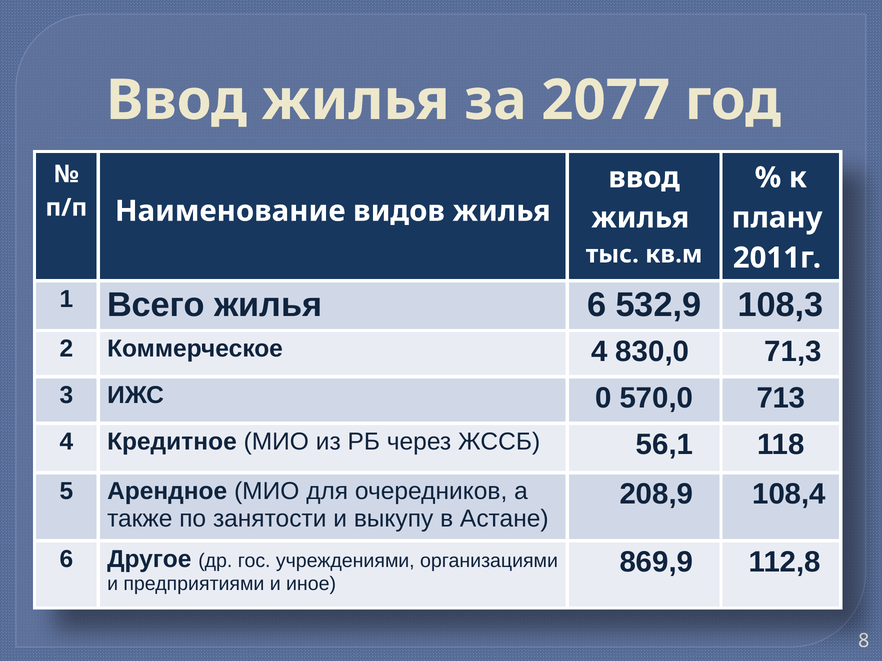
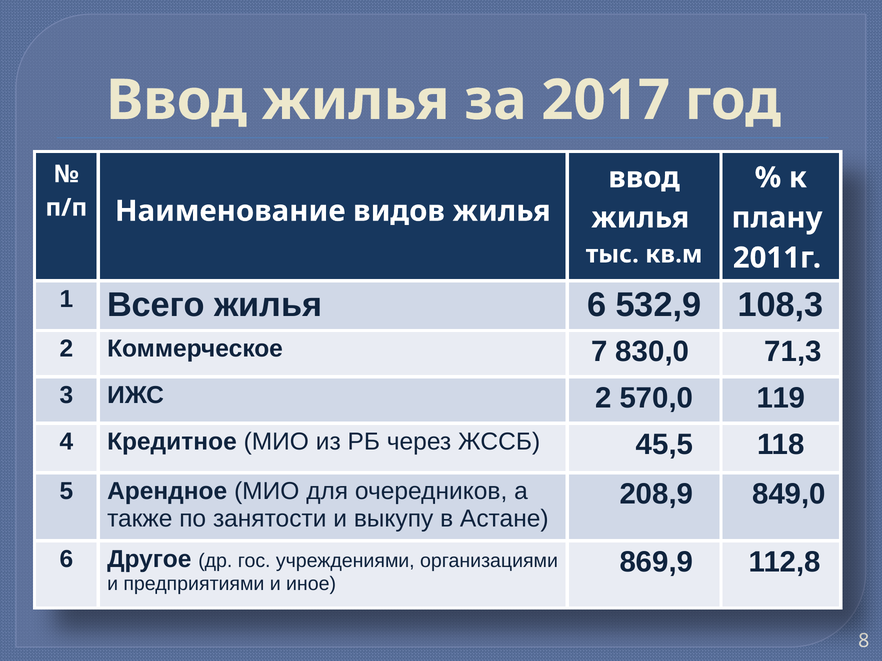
2077: 2077 -> 2017 (606, 100)
Коммерческое 4: 4 -> 7 (599, 352)
ИЖС 0: 0 -> 2 (603, 398)
713: 713 -> 119 (781, 398)
56,1: 56,1 -> 45,5 (665, 445)
108,4: 108,4 -> 849,0 (789, 495)
